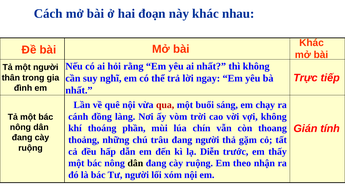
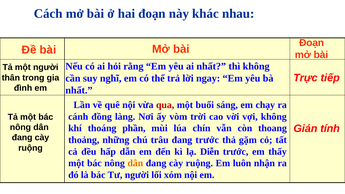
Khác: Khác -> Đoạn (312, 43)
đang người: người -> trước (207, 140)
dân colour: black -> orange (135, 163)
theo: theo -> luôn (242, 163)
